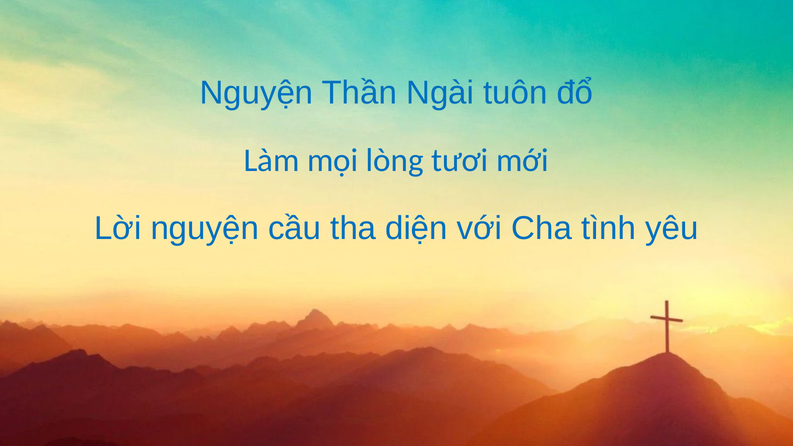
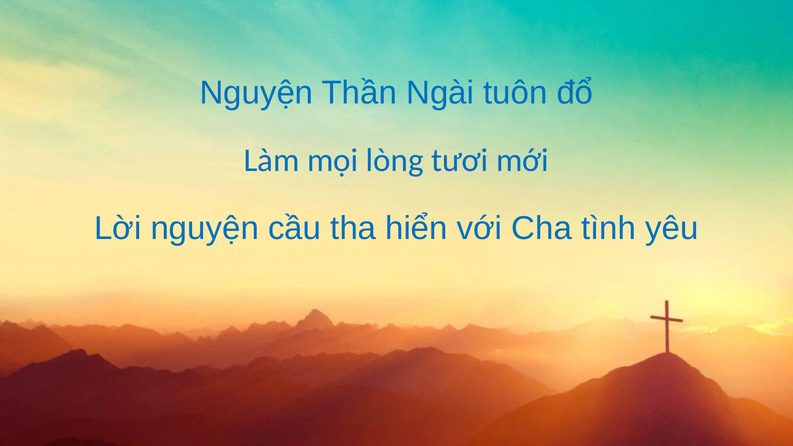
diện: diện -> hiển (417, 228)
